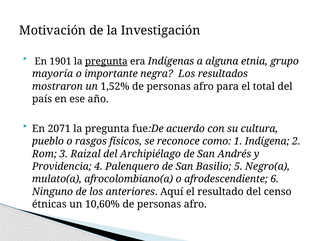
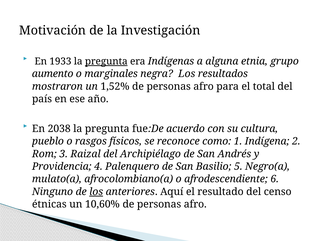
1901: 1901 -> 1933 (60, 61)
mayoría: mayoría -> aumento (53, 74)
importante: importante -> marginales (111, 74)
2071: 2071 -> 2038 (59, 129)
los underline: none -> present (96, 191)
